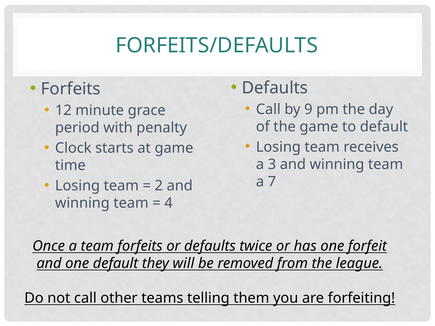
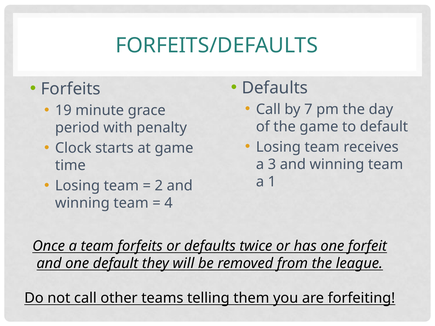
9: 9 -> 7 (308, 109)
12: 12 -> 19 (63, 111)
7: 7 -> 1 (272, 182)
